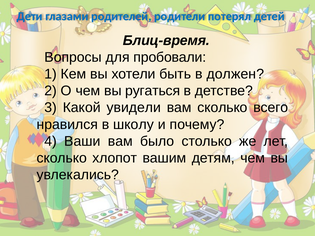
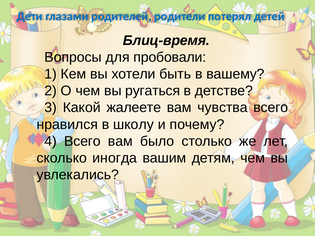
должен: должен -> вашему (235, 74)
увидели: увидели -> жалеете (134, 108)
вам сколько: сколько -> чувства (223, 108)
4 Ваши: Ваши -> Всего (82, 141)
хлопот: хлопот -> иногда (115, 158)
